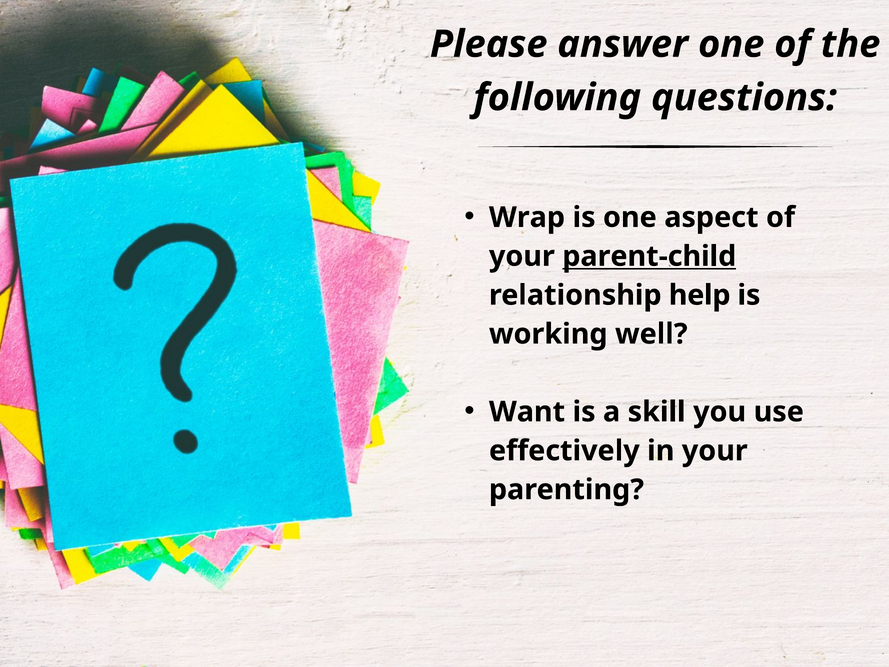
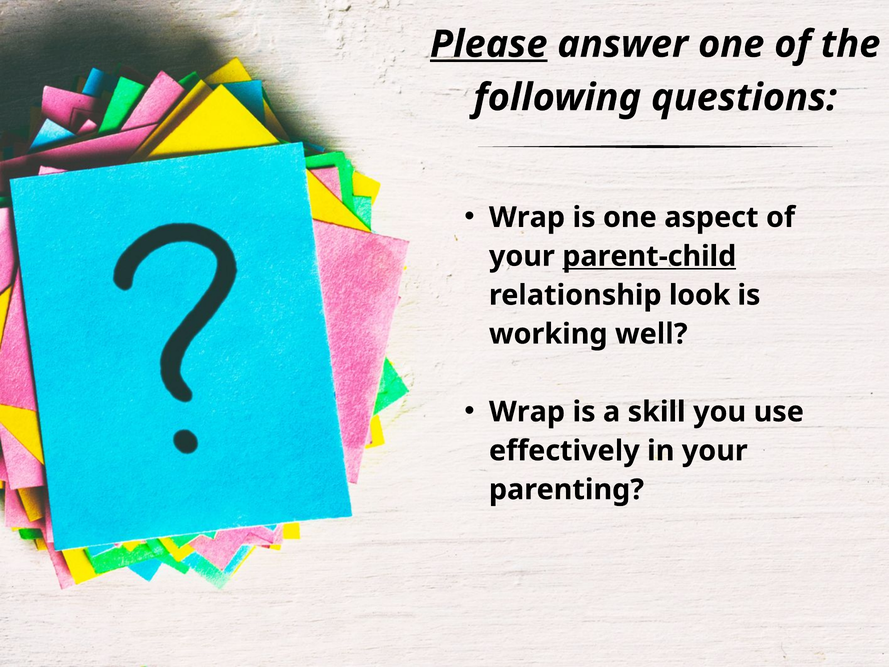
Please underline: none -> present (489, 44)
help: help -> look (700, 295)
Want: Want -> Wrap (527, 412)
